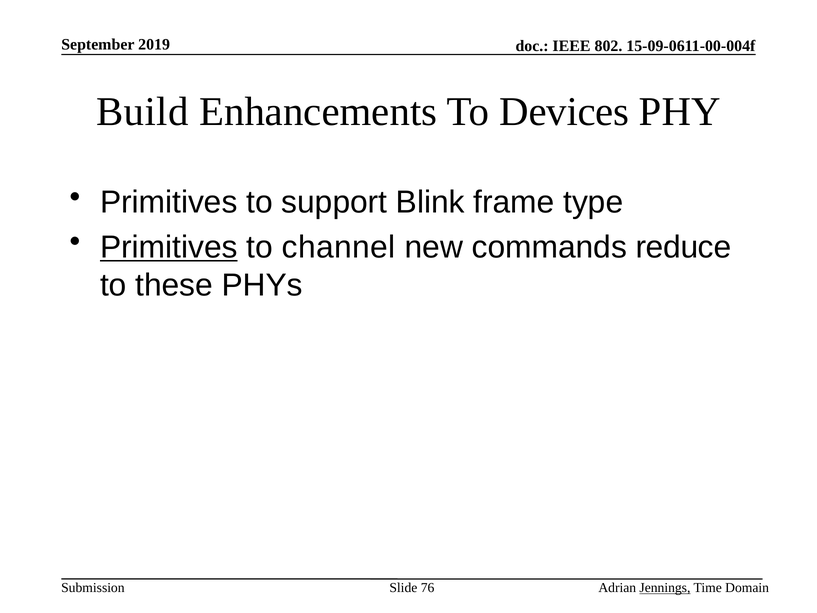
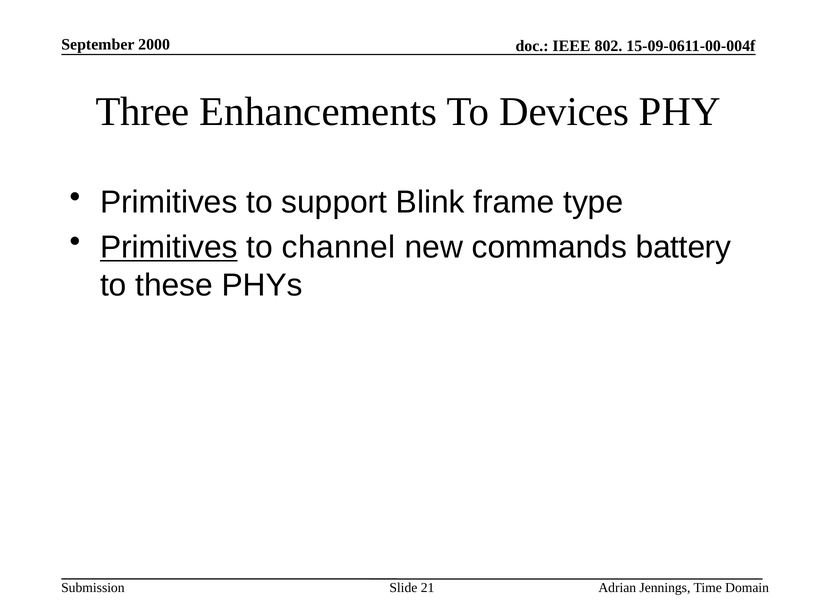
2019: 2019 -> 2000 (154, 45)
Build: Build -> Three (143, 112)
reduce: reduce -> battery (683, 247)
Jennings underline: present -> none (665, 588)
76: 76 -> 21 (428, 588)
